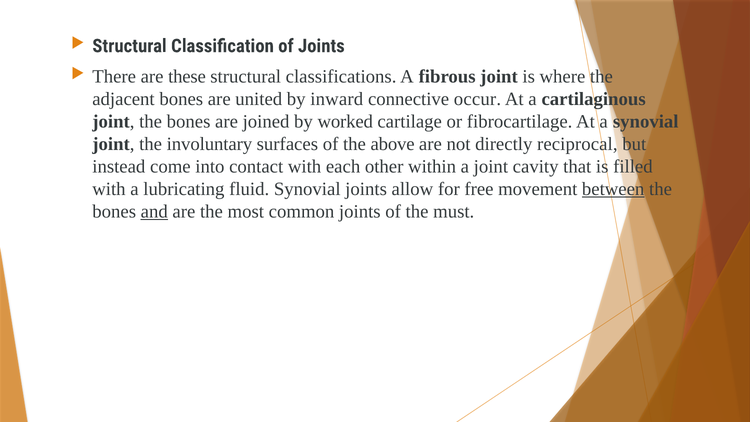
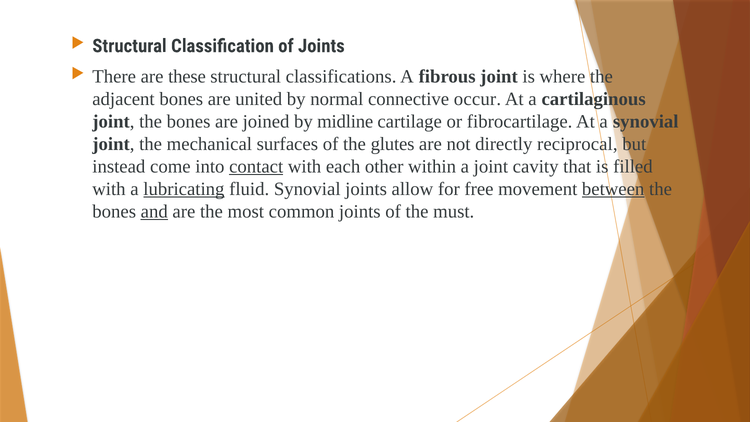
inward: inward -> normal (337, 99)
worked: worked -> midline (345, 121)
involuntary: involuntary -> mechanical (209, 144)
above: above -> glutes (393, 144)
contact underline: none -> present (256, 166)
lubricating underline: none -> present (184, 189)
